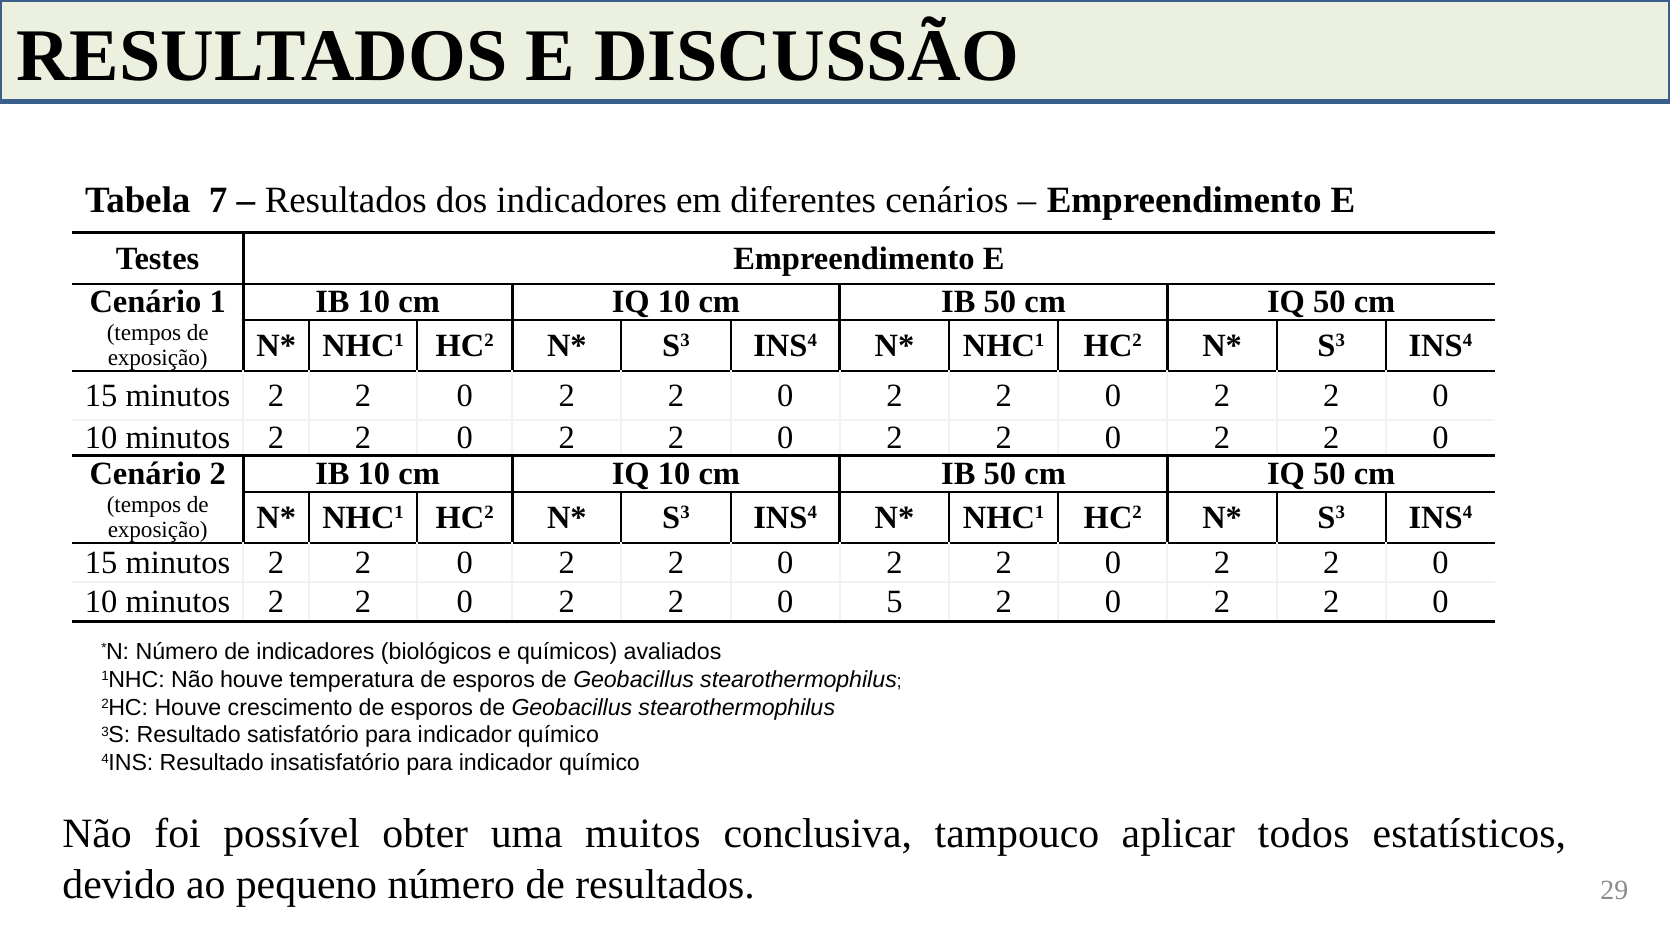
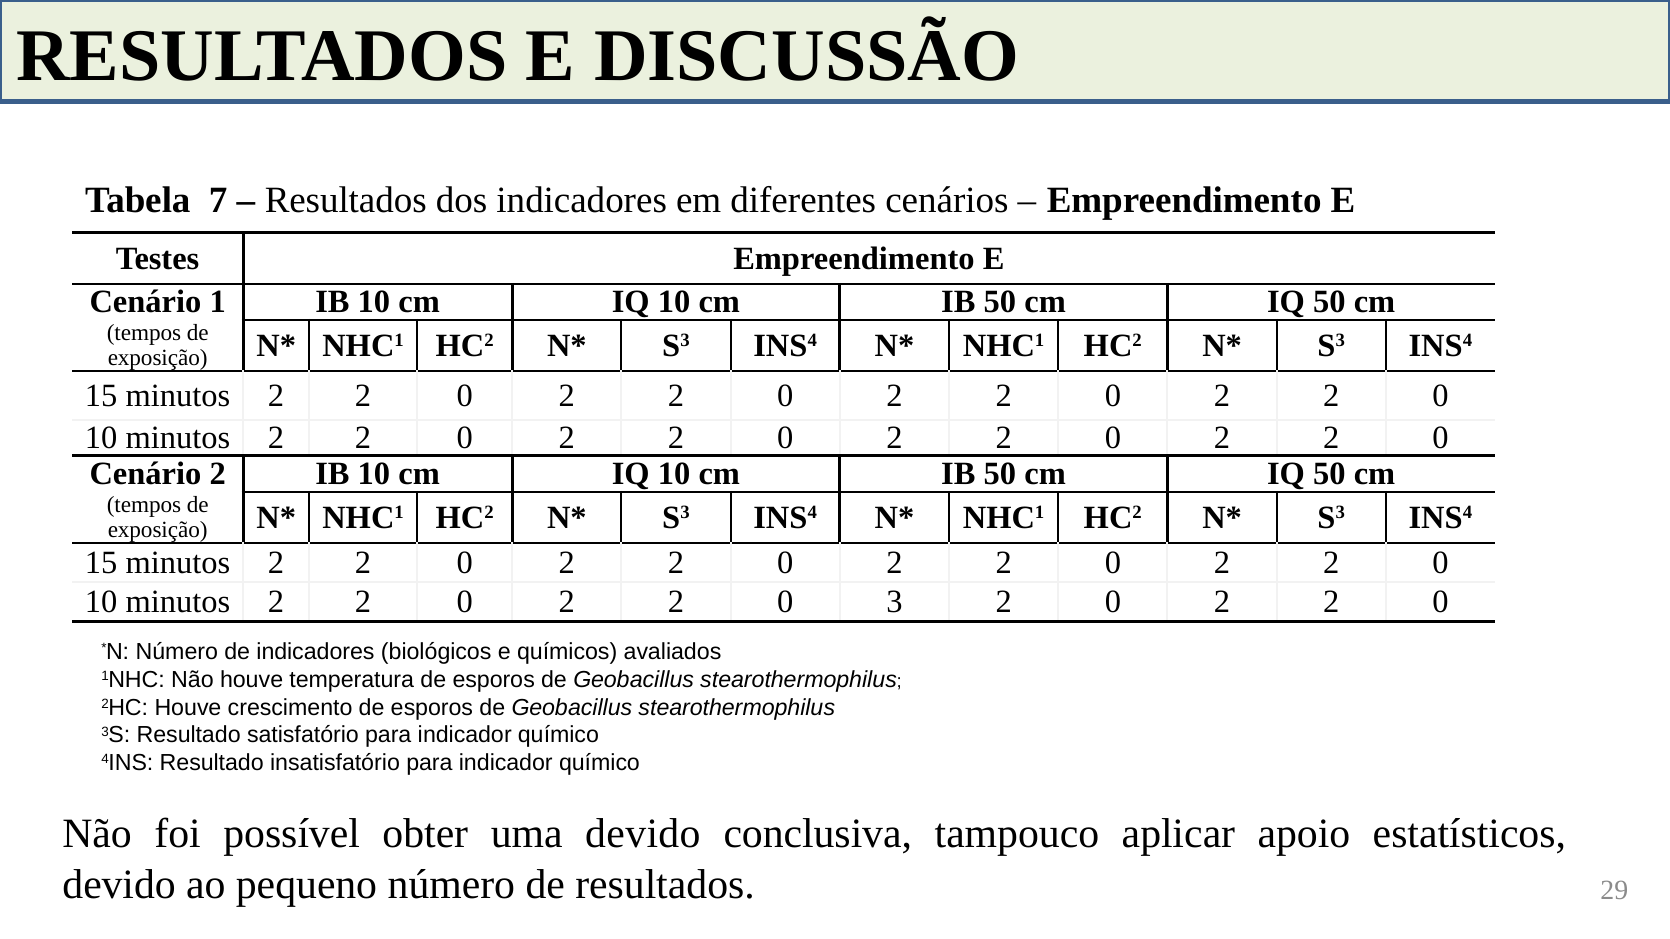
5: 5 -> 3 (894, 603)
uma muitos: muitos -> devido (643, 835)
todos: todos -> apoio (1304, 835)
